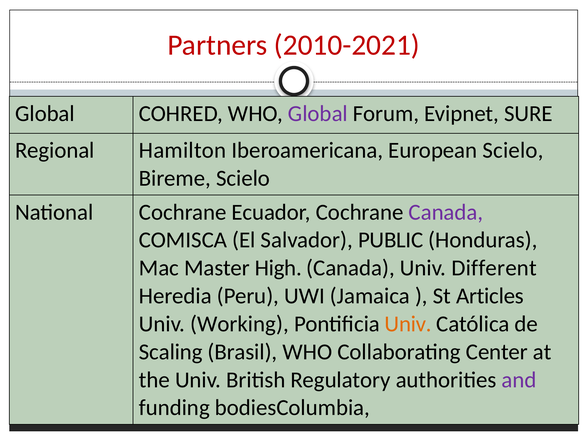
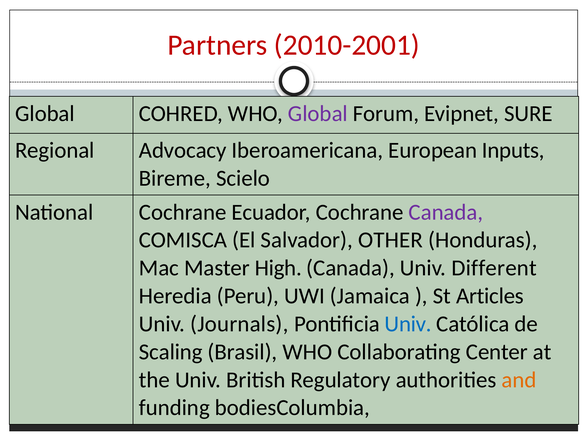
2010-2021: 2010-2021 -> 2010-2001 (347, 45)
Hamilton: Hamilton -> Advocacy (183, 150)
European Scielo: Scielo -> Inputs (513, 150)
PUBLIC: PUBLIC -> OTHER (390, 240)
Working: Working -> Journals (239, 324)
Univ colour: orange -> blue (408, 324)
and colour: purple -> orange (519, 380)
